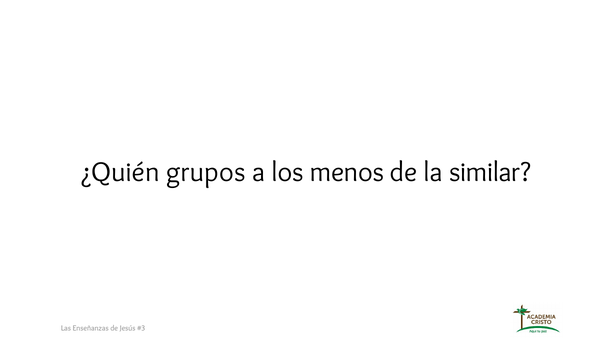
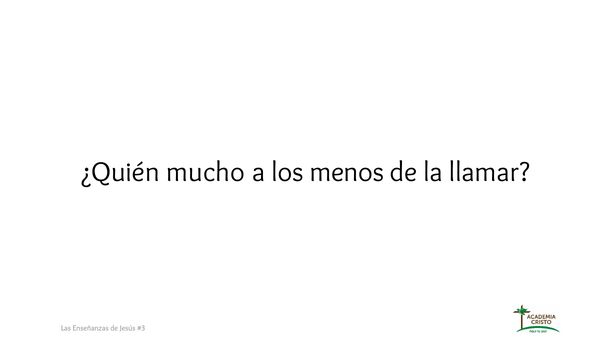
grupos: grupos -> mucho (206, 172)
similar: similar -> llamar (490, 172)
